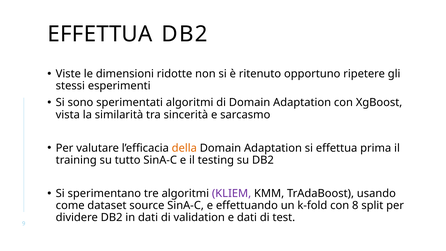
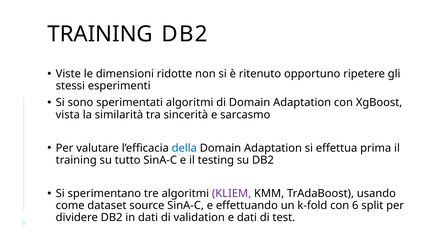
EFFETTUA: EFFETTUA -> TRAINING (100, 34)
della colour: orange -> blue (184, 148)
8: 8 -> 6 (355, 205)
